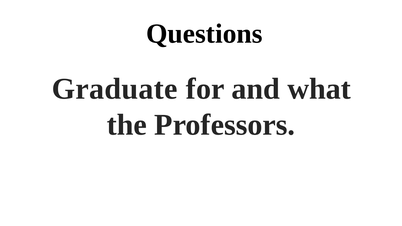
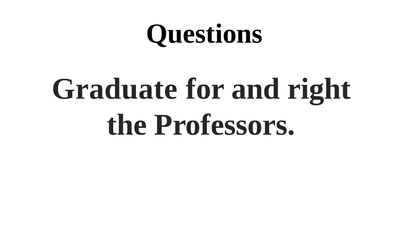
what: what -> right (319, 89)
